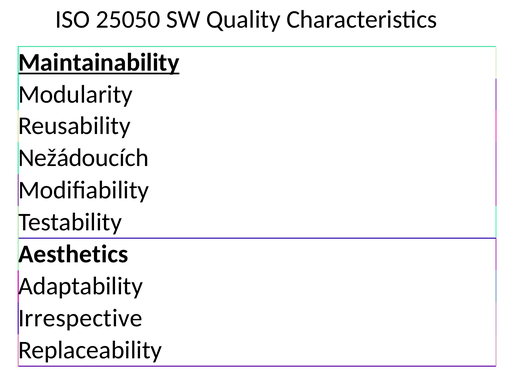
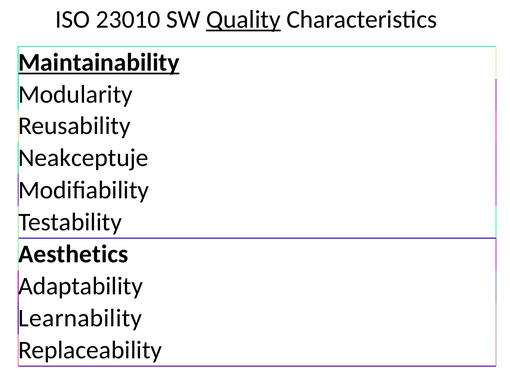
25050: 25050 -> 23010 (128, 20)
Quality underline: none -> present (243, 20)
Nežádoucích: Nežádoucích -> Neakceptuje (83, 158)
Irrespective: Irrespective -> Learnability (80, 319)
